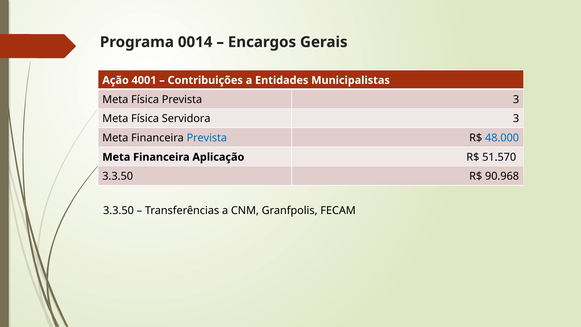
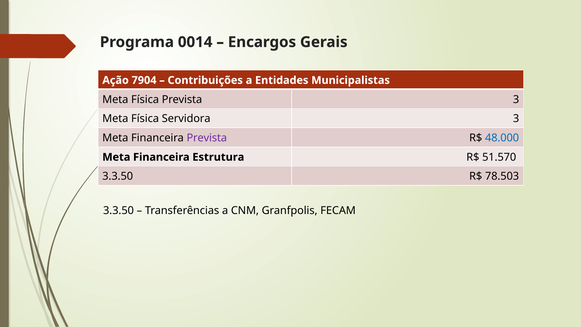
4001: 4001 -> 7904 (144, 80)
Prevista colour: blue -> purple (207, 138)
Aplicação: Aplicação -> Estrutura (218, 157)
90.968: 90.968 -> 78.503 (502, 176)
